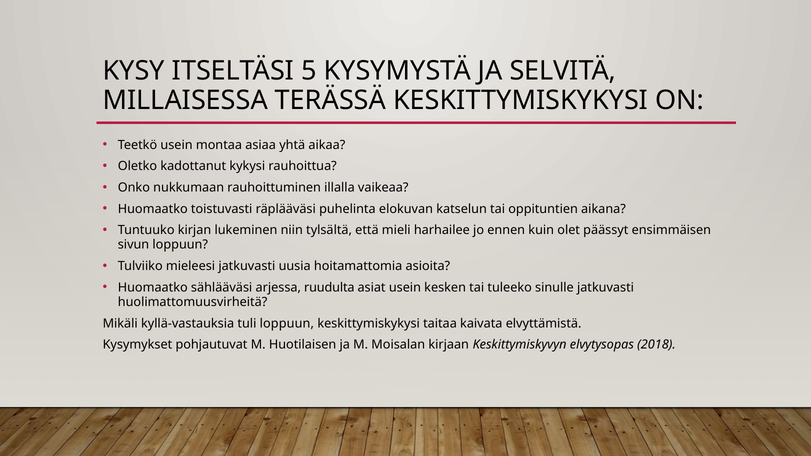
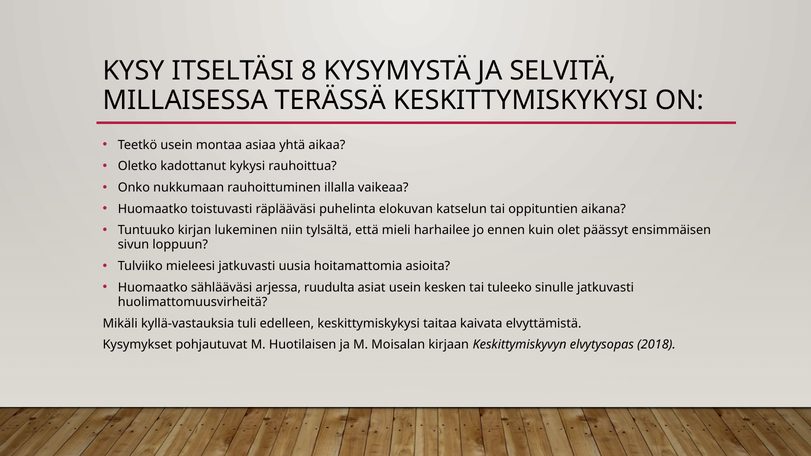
5: 5 -> 8 (309, 71)
tuli loppuun: loppuun -> edelleen (287, 324)
